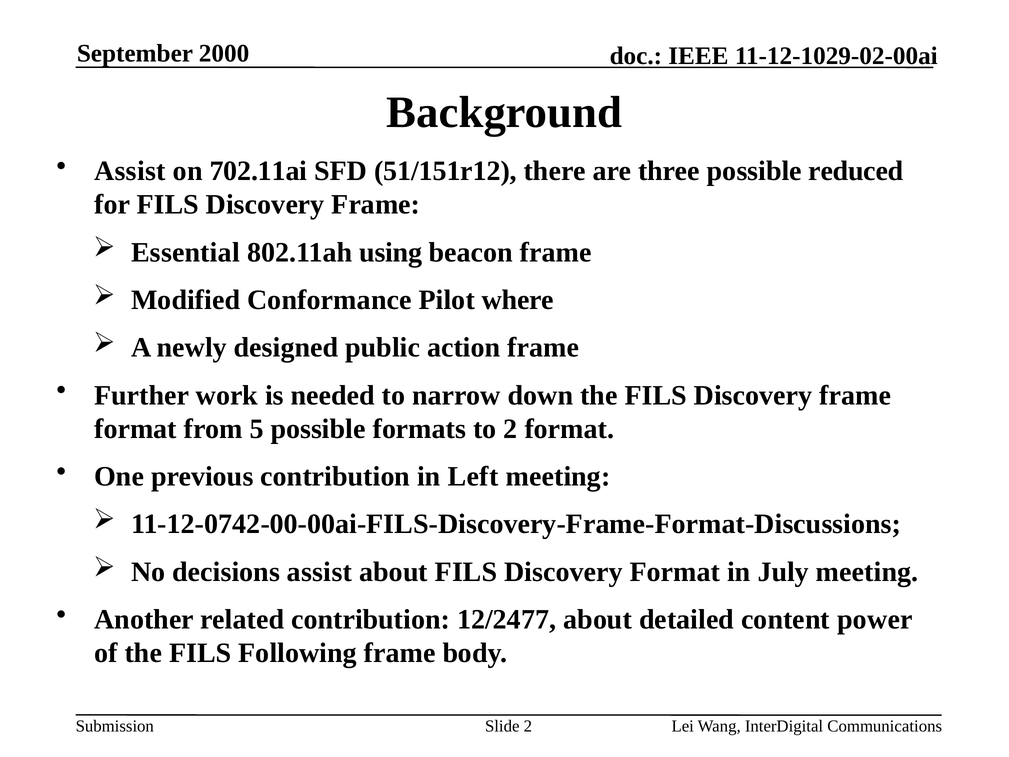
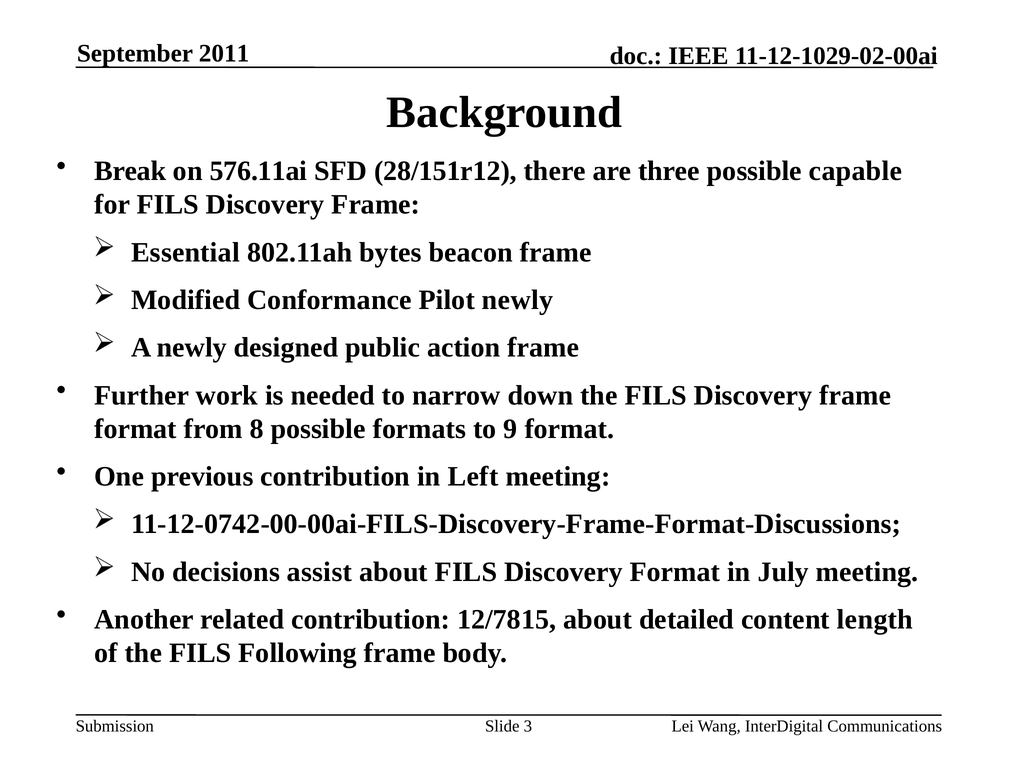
2000: 2000 -> 2011 (224, 53)
Assist: Assist -> Break (130, 171)
702.11ai: 702.11ai -> 576.11ai (258, 171)
51/151r12: 51/151r12 -> 28/151r12 (445, 171)
reduced: reduced -> capable (856, 171)
using: using -> bytes (391, 252)
Pilot where: where -> newly (518, 300)
5: 5 -> 8 (257, 429)
to 2: 2 -> 9 (510, 429)
12/2477: 12/2477 -> 12/7815 (507, 619)
power: power -> length (875, 619)
Slide 2: 2 -> 3 (528, 726)
